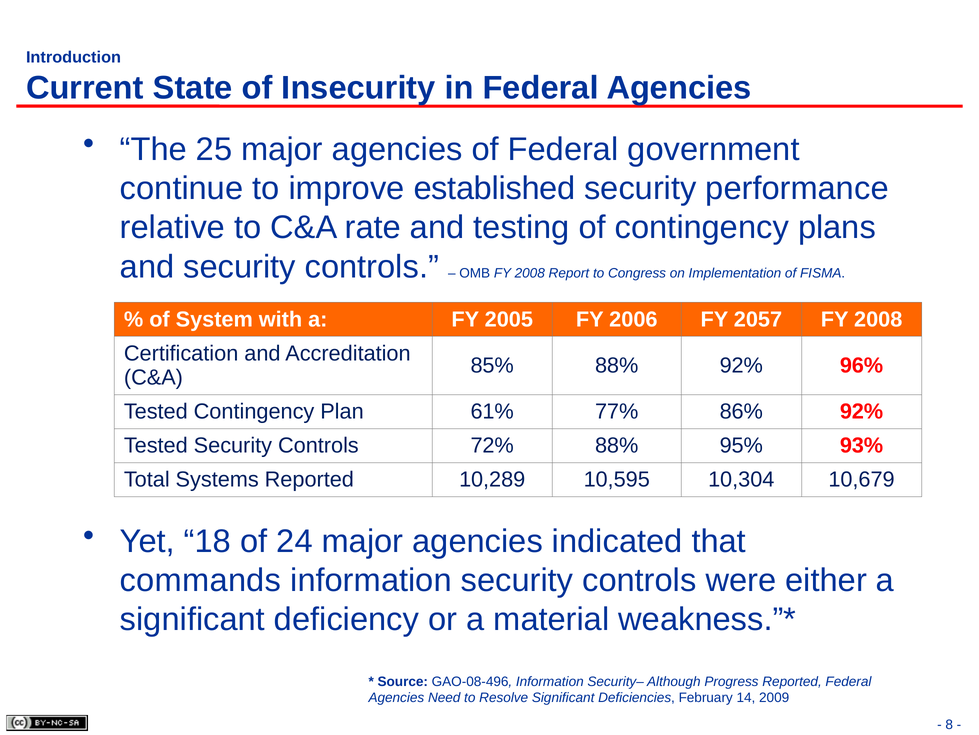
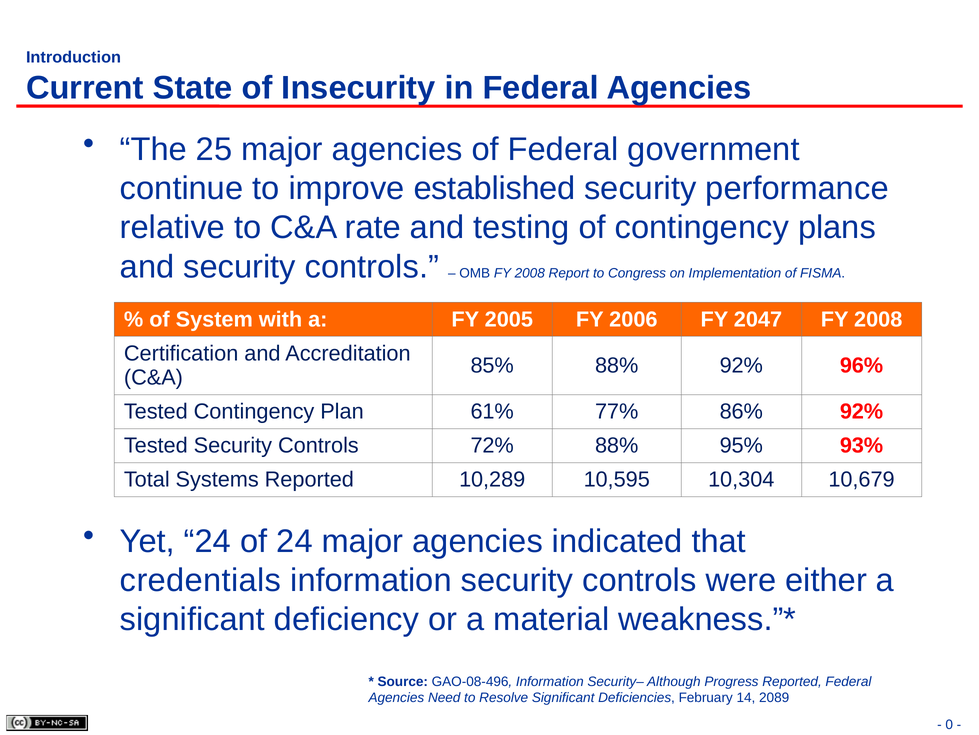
2057: 2057 -> 2047 (758, 319)
Yet 18: 18 -> 24 (207, 541)
commands: commands -> credentials (200, 580)
2009: 2009 -> 2089 (774, 697)
8: 8 -> 0 (949, 724)
